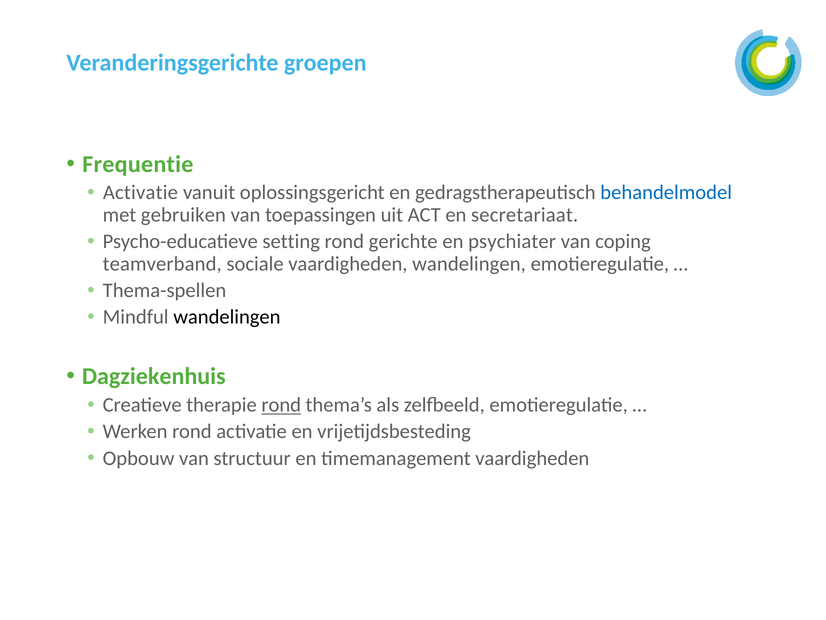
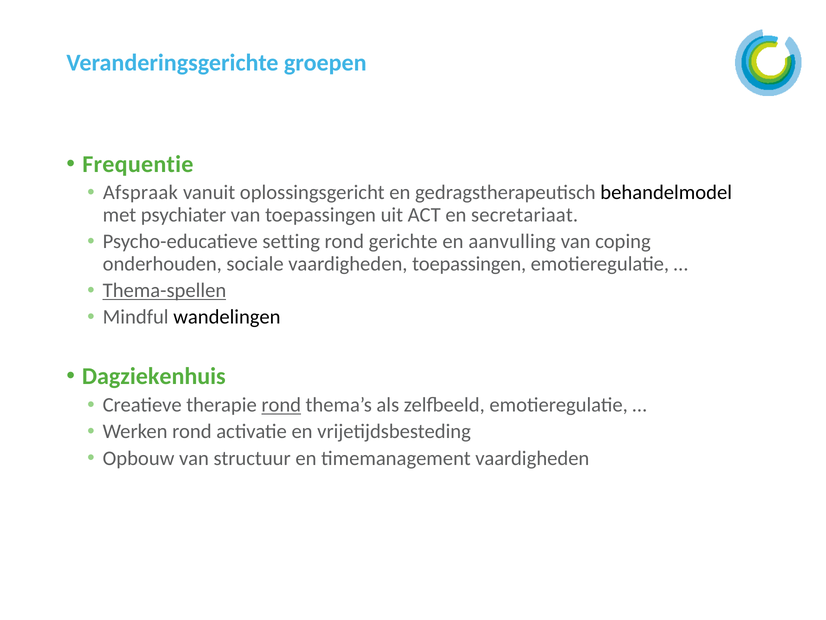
Activatie: Activatie -> Afspraak (140, 192)
behandelmodel colour: blue -> black (666, 192)
gebruiken: gebruiken -> psychiater (184, 215)
psychiater: psychiater -> aanvulling (512, 241)
teamverband: teamverband -> onderhouden (162, 264)
vaardigheden wandelingen: wandelingen -> toepassingen (469, 264)
Thema-spellen underline: none -> present (164, 290)
